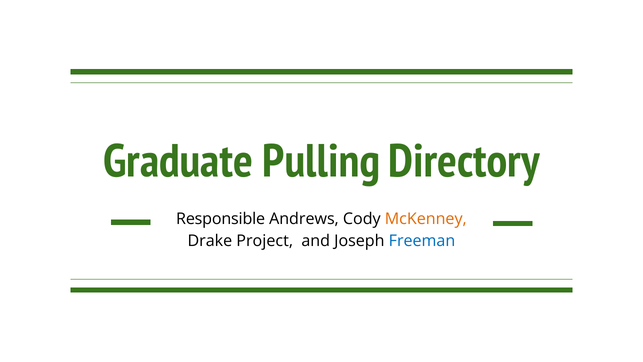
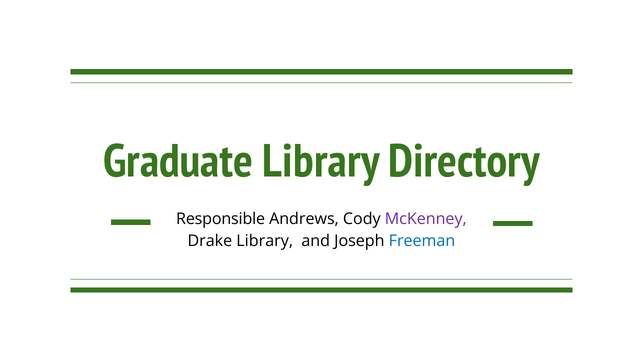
Graduate Pulling: Pulling -> Library (321, 162)
McKenney colour: orange -> purple (426, 219)
Drake Project: Project -> Library (265, 241)
